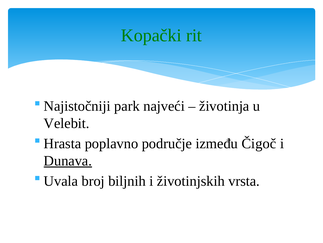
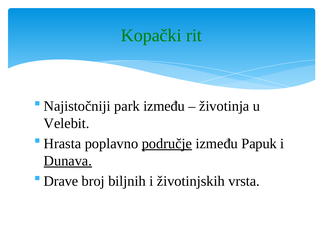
park najveći: najveći -> između (164, 106)
područje underline: none -> present (167, 143)
Čigoč: Čigoč -> Papuk (259, 143)
Uvala: Uvala -> Drave (61, 180)
